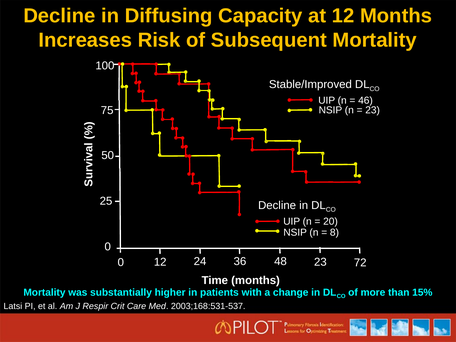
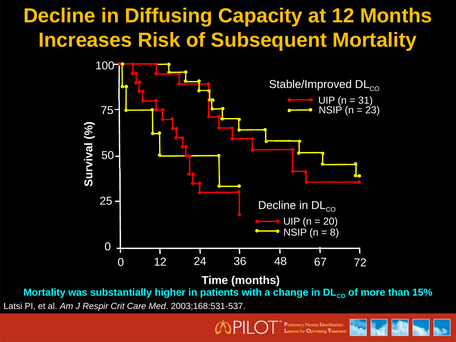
46: 46 -> 31 (365, 101)
48 23: 23 -> 67 (320, 262)
